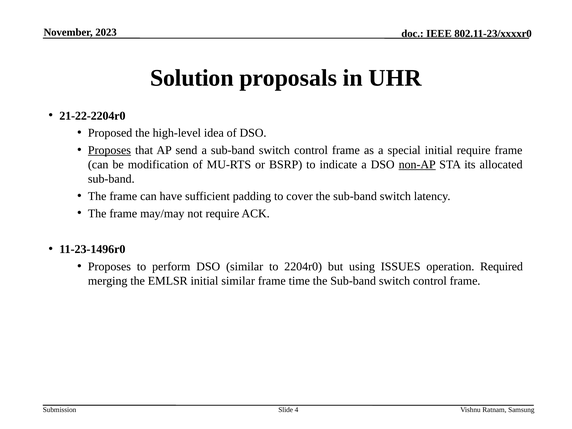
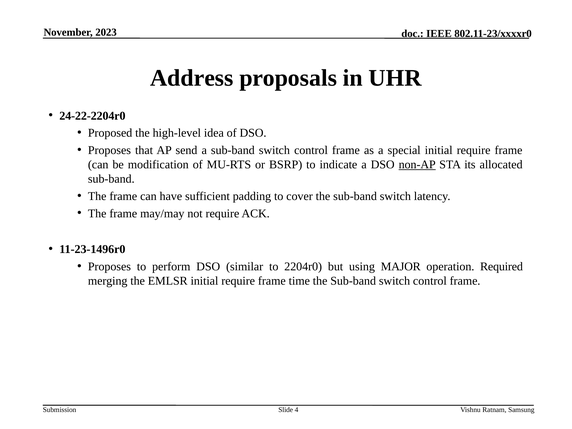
Solution: Solution -> Address (192, 78)
21-22-2204r0: 21-22-2204r0 -> 24-22-2204r0 (92, 116)
Proposes underline: present -> none (109, 150)
ISSUES: ISSUES -> MAJOR (401, 266)
EMLSR initial similar: similar -> require (238, 281)
